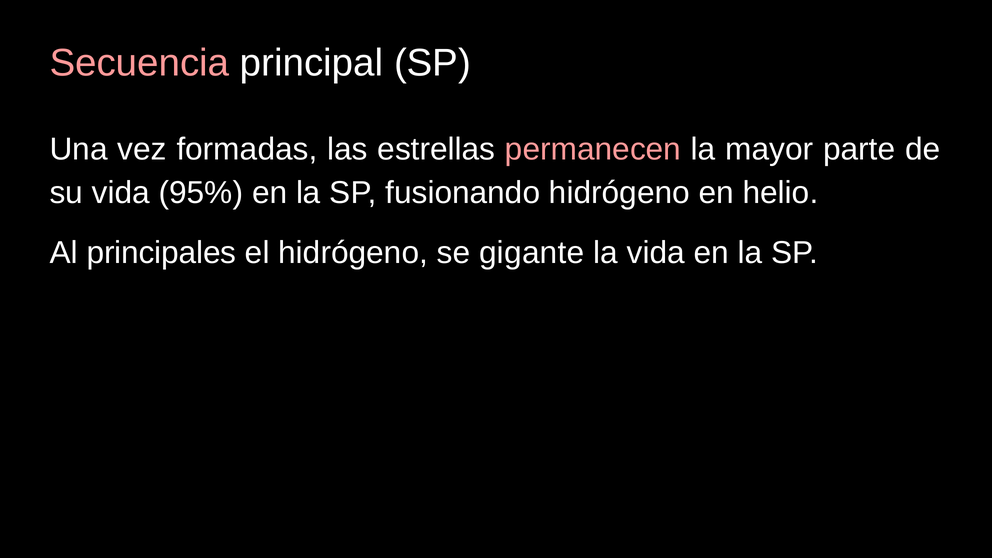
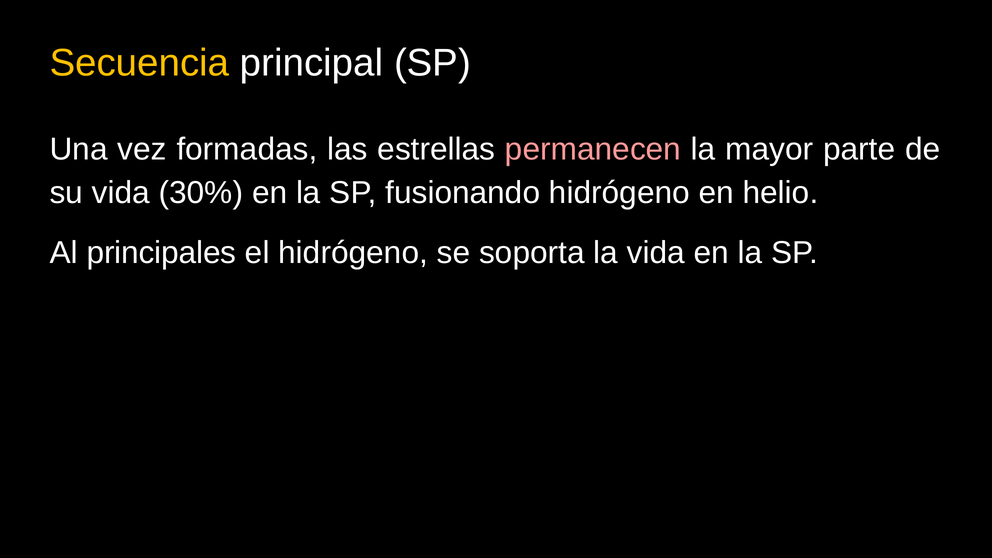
Secuencia colour: pink -> yellow (140, 63)
95%: 95% -> 30% (201, 193)
gigante: gigante -> soporta (532, 253)
